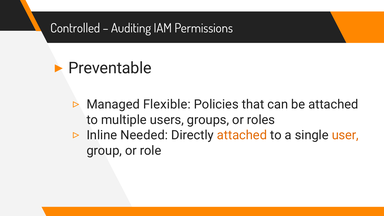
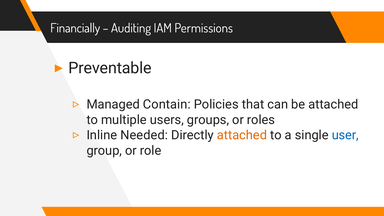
Controlled: Controlled -> Financially (75, 28)
Flexible: Flexible -> Contain (167, 104)
user colour: orange -> blue (345, 135)
